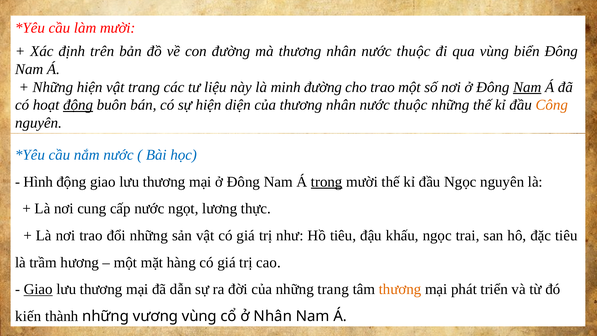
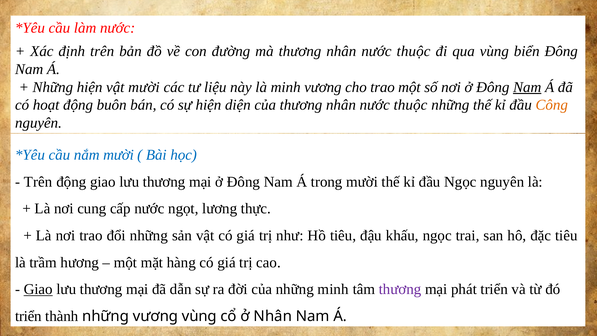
làm mười: mười -> nước (118, 28)
vật trang: trang -> mười (144, 87)
minh đường: đường -> vương (323, 87)
động underline: present -> none (78, 105)
nắm nước: nước -> mười (119, 155)
Hình: Hình -> Trên (38, 182)
trong underline: present -> none (327, 182)
những trang: trang -> minh (333, 289)
thương colour: orange -> purple (400, 289)
kiến: kiến -> triển (28, 316)
